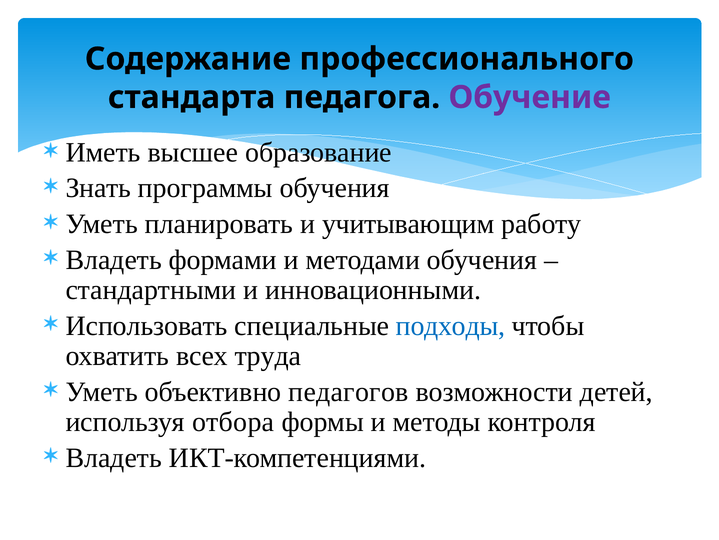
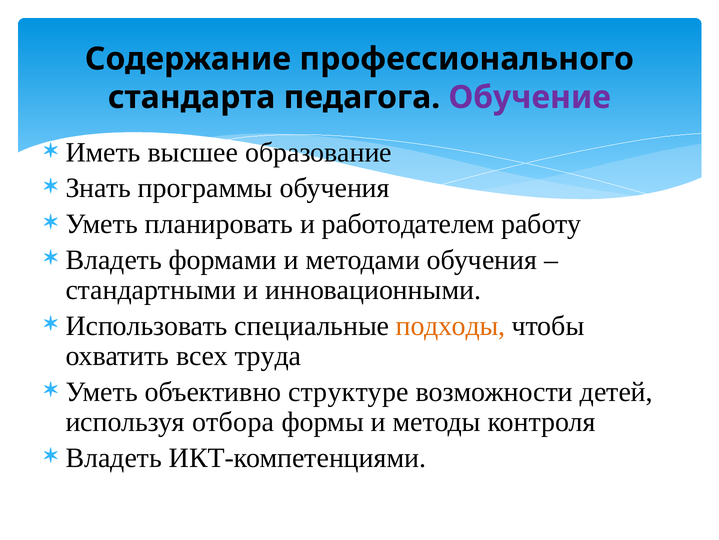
учитывающим: учитывающим -> работодателем (408, 224)
подходы colour: blue -> orange (451, 325)
педагогов: педагогов -> структуре (349, 391)
